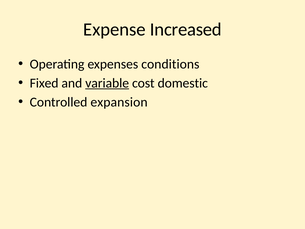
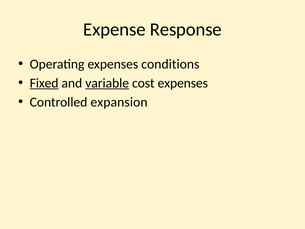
Increased: Increased -> Response (186, 30)
Fixed underline: none -> present (44, 83)
cost domestic: domestic -> expenses (183, 83)
